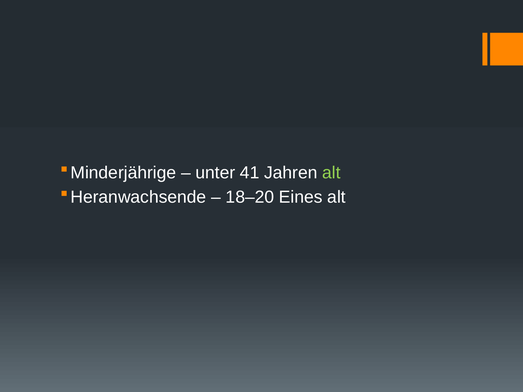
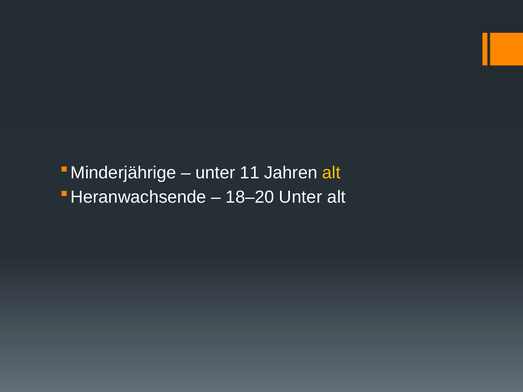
41: 41 -> 11 (250, 173)
alt colour: light green -> yellow (331, 173)
18–20 Eines: Eines -> Unter (301, 197)
